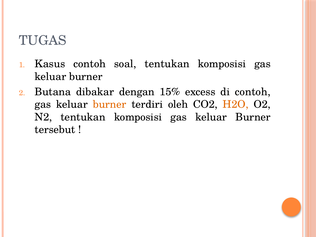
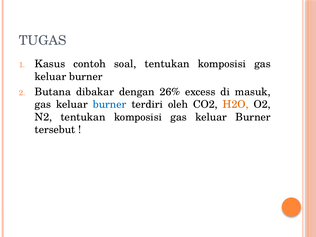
15%: 15% -> 26% (170, 92)
di contoh: contoh -> masuk (253, 92)
burner colour: orange -> blue (110, 104)
